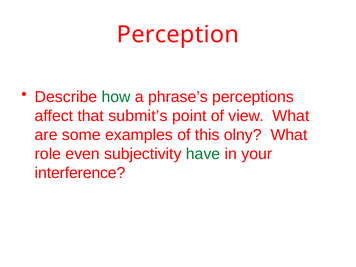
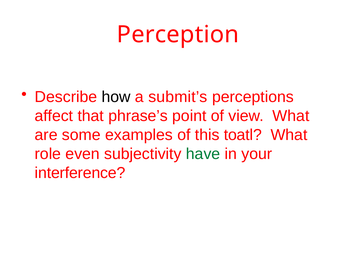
how colour: green -> black (116, 97)
phrase’s: phrase’s -> submit’s (178, 97)
submit’s: submit’s -> phrase’s (138, 116)
olny: olny -> toatl (243, 135)
